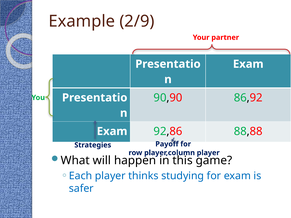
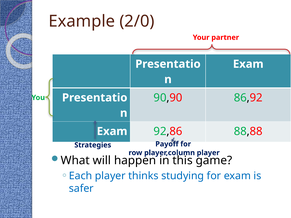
2/9: 2/9 -> 2/0 (137, 21)
